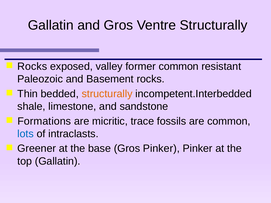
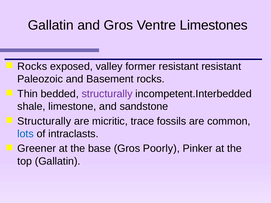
Ventre Structurally: Structurally -> Limestones (214, 25)
former common: common -> resistant (179, 66)
structurally colour: orange -> purple (107, 94)
Formations: Formations -> Structurally (44, 121)
Gros Pinker: Pinker -> Poorly (161, 149)
